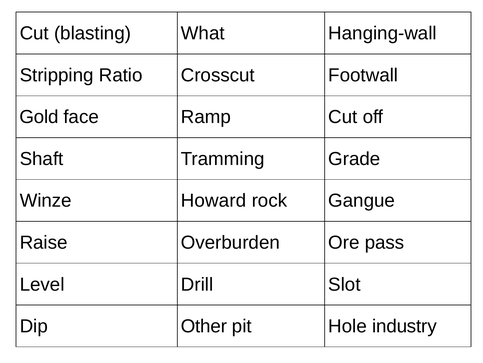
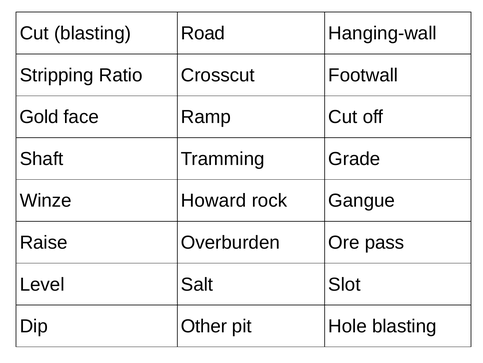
What: What -> Road (203, 33)
Drill: Drill -> Salt (197, 284)
Hole industry: industry -> blasting (404, 326)
